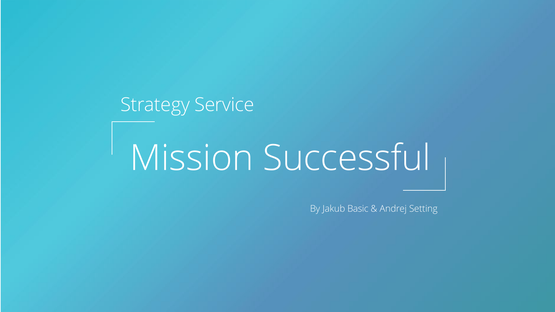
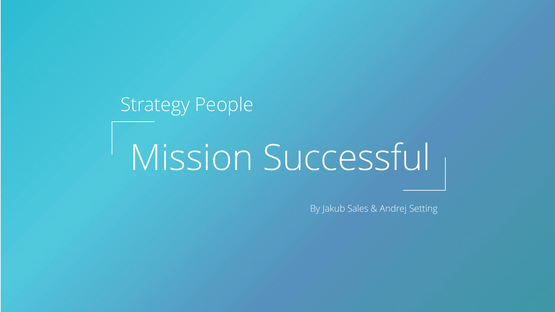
Service: Service -> People (224, 105)
Basic: Basic -> Sales (358, 209)
